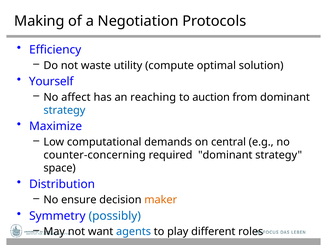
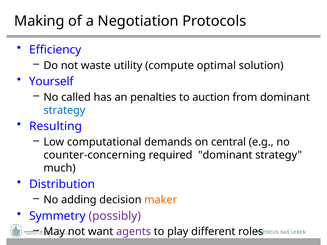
aﬀect: aﬀect -> called (76, 97)
reaching: reaching -> penalties (153, 97)
Maximize: Maximize -> Resulting (56, 126)
space: space -> much (60, 168)
ensure: ensure -> adding (79, 200)
possibly colour: blue -> purple (115, 216)
agents colour: blue -> purple (134, 232)
